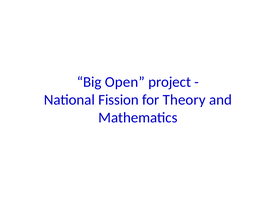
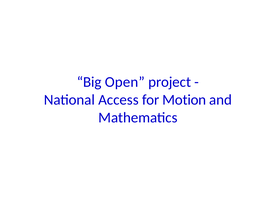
Fission: Fission -> Access (118, 100)
Theory: Theory -> Motion (184, 100)
